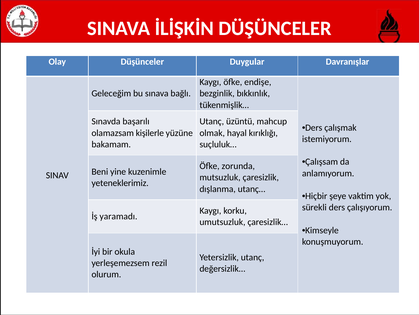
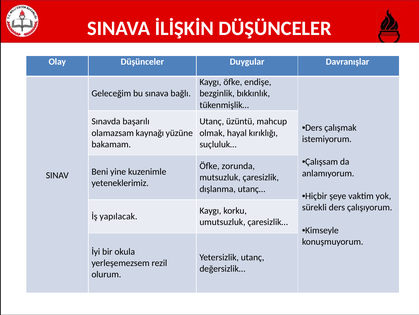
kişilerle: kişilerle -> kaynağı (150, 133)
yaramadı: yaramadı -> yapılacak (118, 216)
